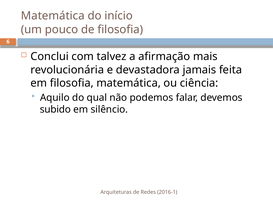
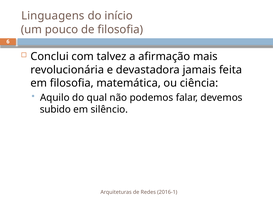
Matemática: Matemática -> Linguagens (53, 16)
